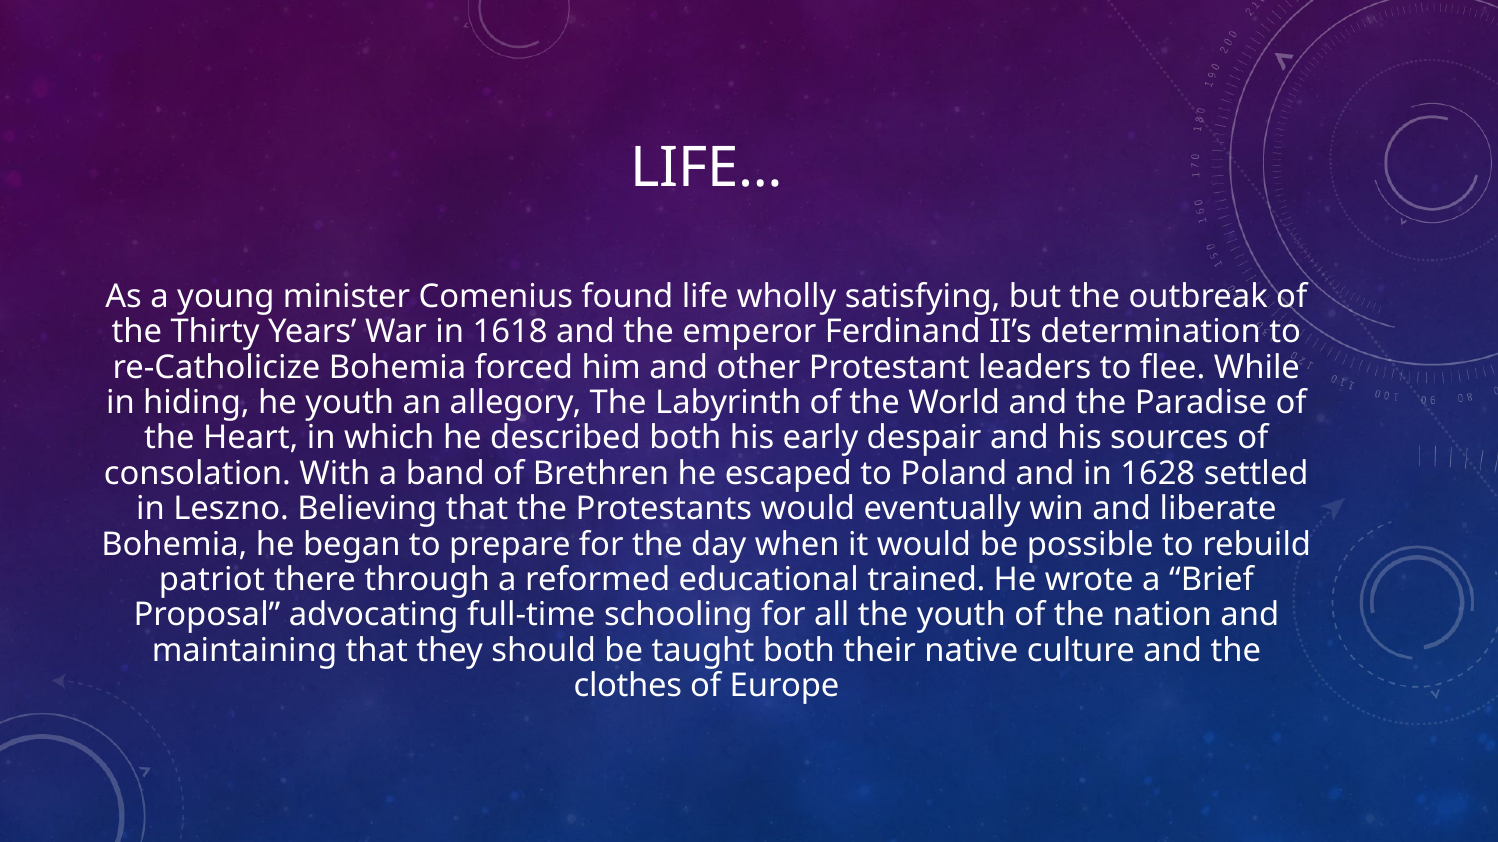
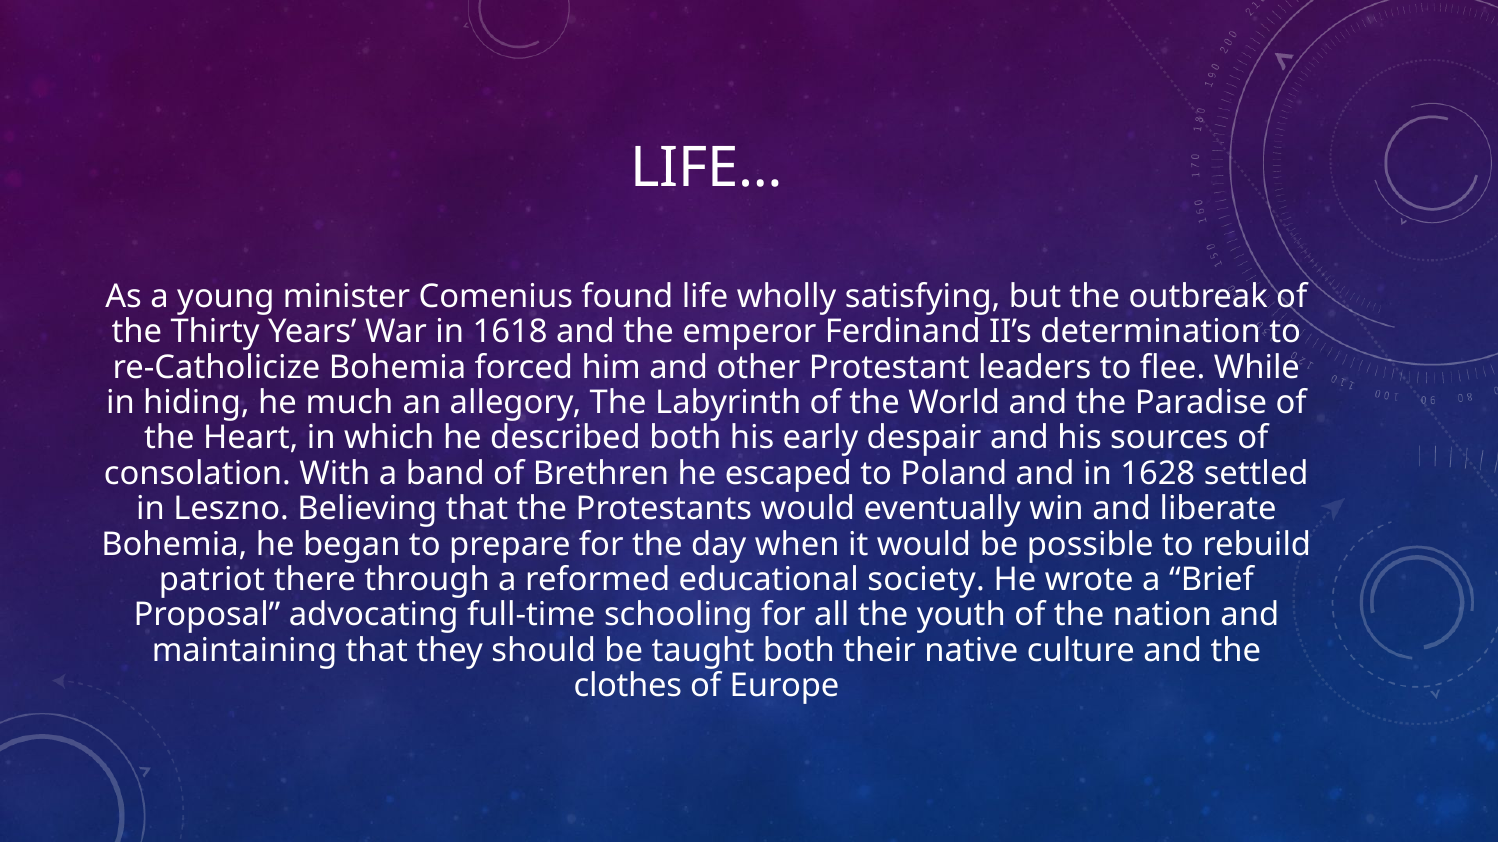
he youth: youth -> much (350, 403)
trained: trained -> society (926, 580)
